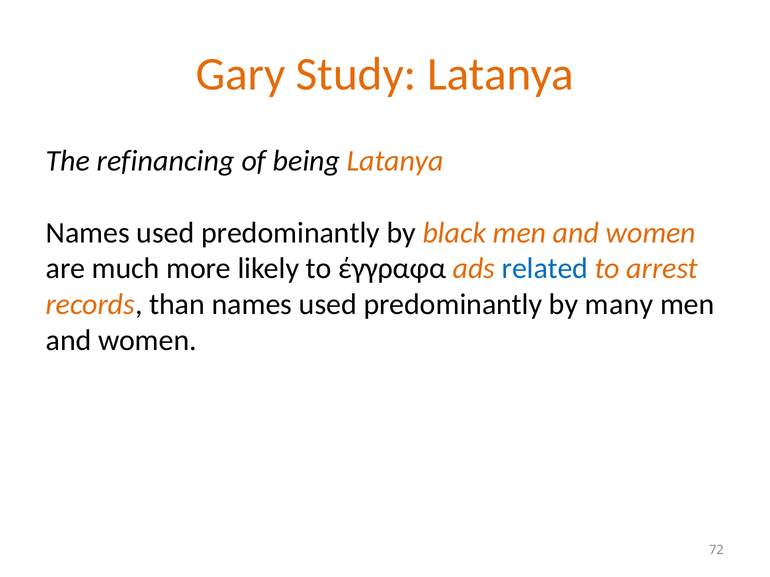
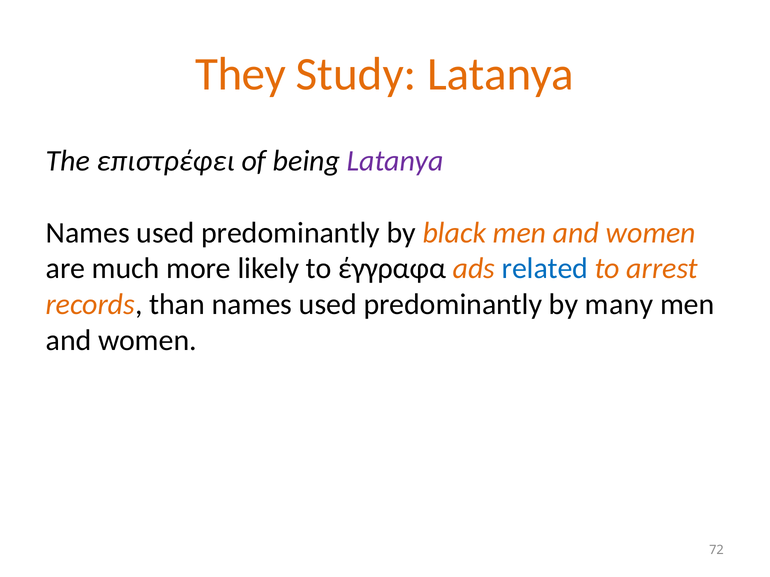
Gary: Gary -> They (241, 75)
refinancing: refinancing -> επιστρέφει (166, 161)
Latanya colour: orange -> purple (395, 161)
